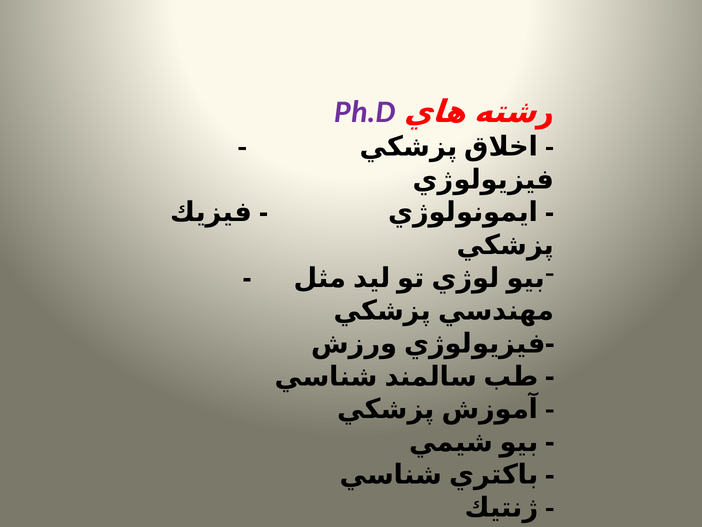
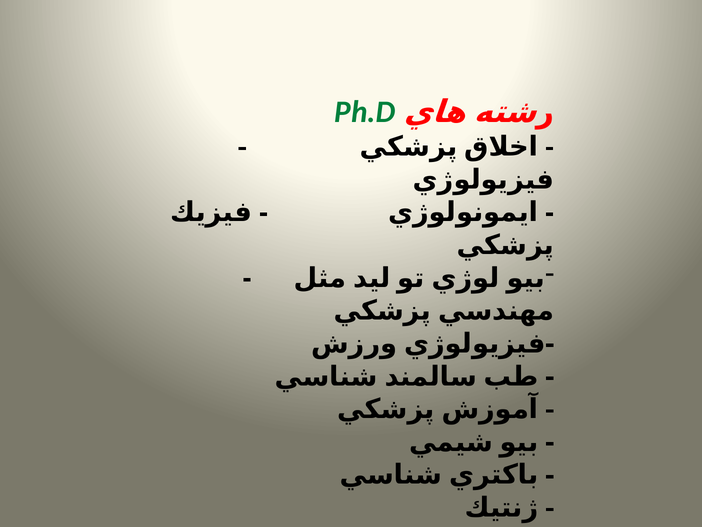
Ph.D colour: purple -> green (365, 112)
